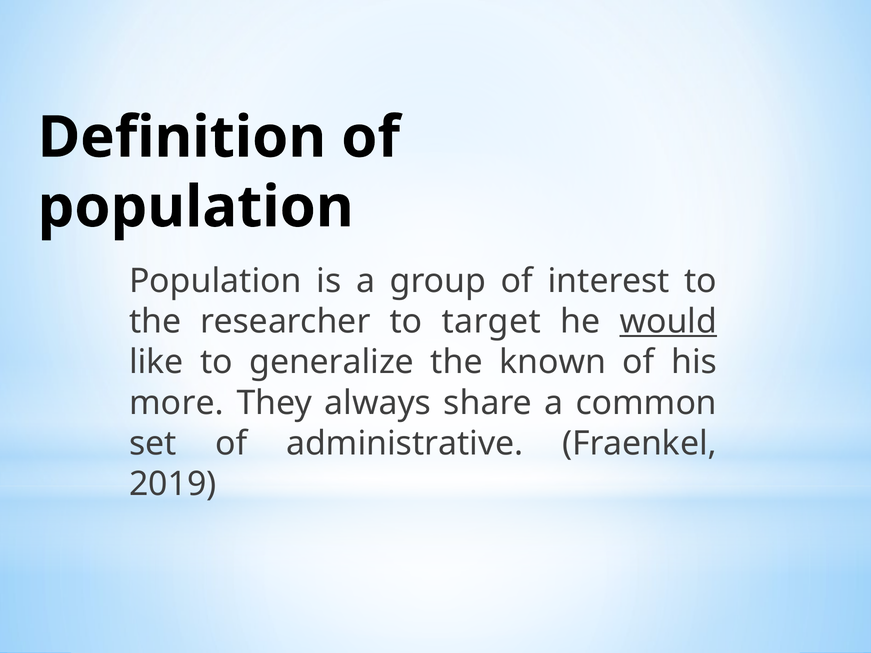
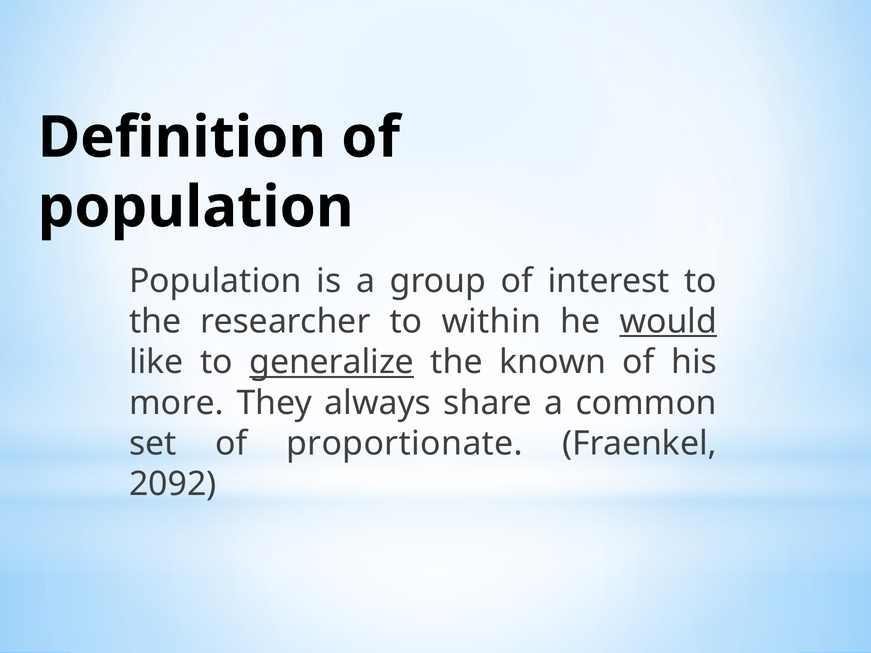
target: target -> within (491, 322)
generalize underline: none -> present (332, 362)
administrative: administrative -> proportionate (405, 444)
2019: 2019 -> 2092 (173, 484)
